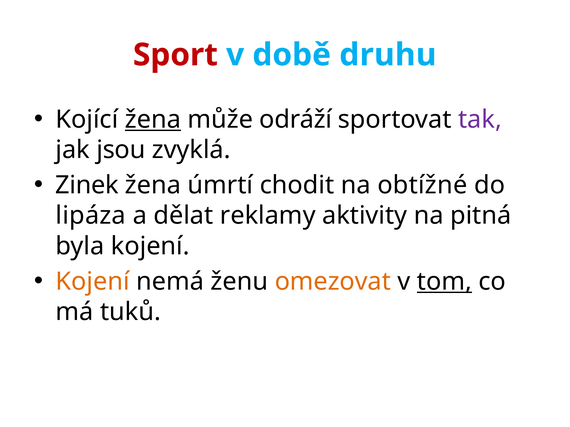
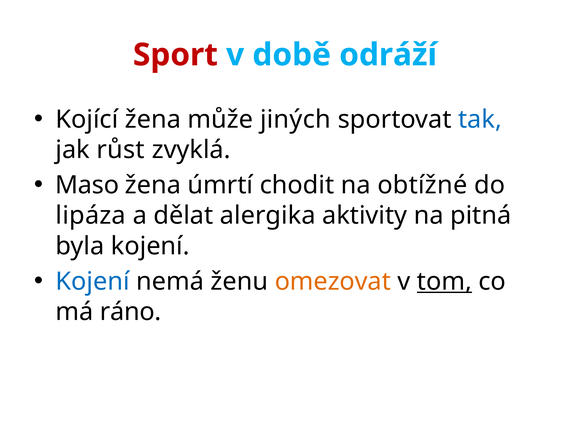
druhu: druhu -> odráží (388, 55)
žena underline: present -> none (153, 120)
odráží: odráží -> jiných (295, 120)
tak colour: purple -> blue (480, 120)
jsou: jsou -> růst (121, 150)
Zinek: Zinek -> Maso (87, 185)
reklamy: reklamy -> alergika (268, 216)
Kojení colour: orange -> blue (93, 282)
tuků: tuků -> ráno (131, 312)
